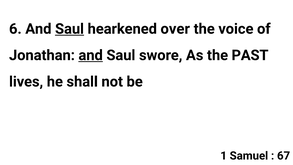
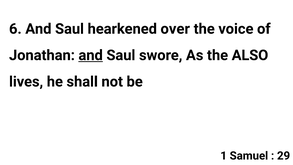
Saul underline: present -> none (70, 29)
PAST: PAST -> ALSO (250, 55)
67: 67 -> 29 (284, 156)
